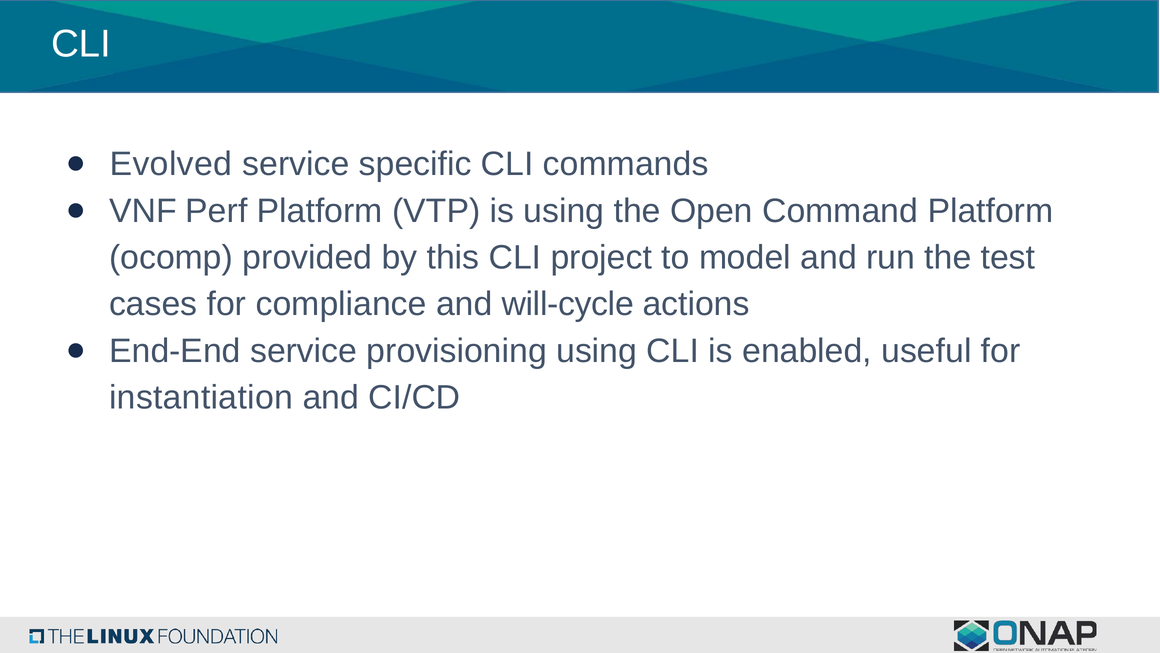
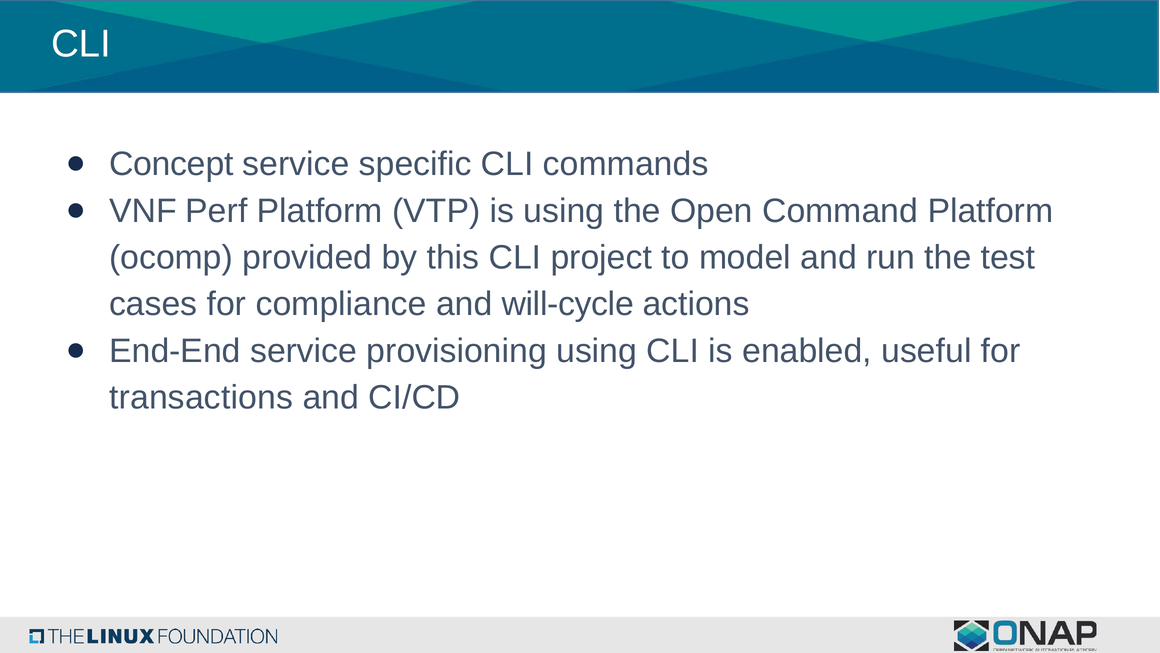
Evolved: Evolved -> Concept (171, 164)
instantiation: instantiation -> transactions (201, 397)
